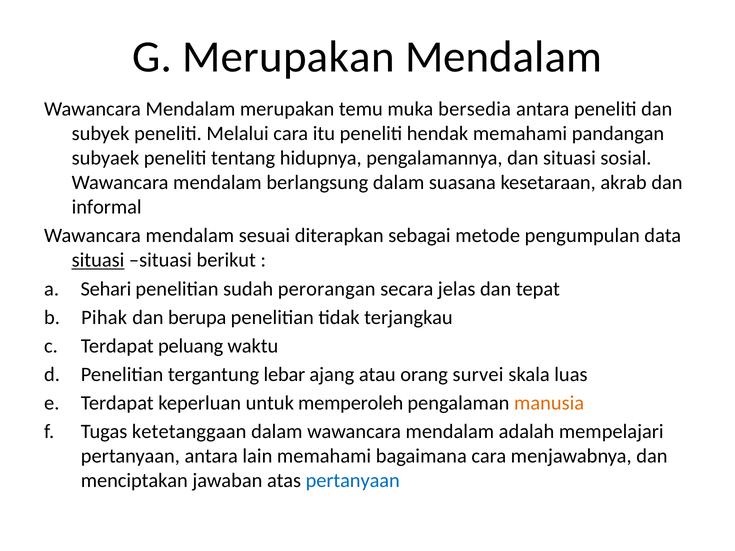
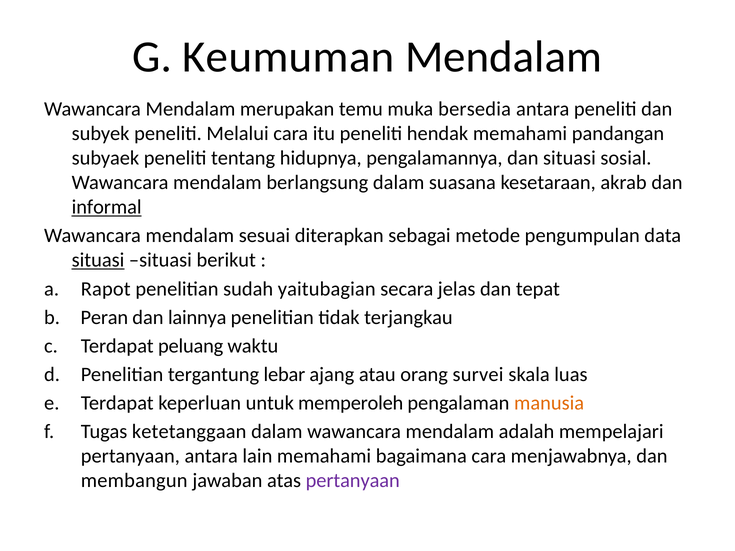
G Merupakan: Merupakan -> Keumuman (288, 57)
informal underline: none -> present (107, 207)
Sehari: Sehari -> Rapot (106, 289)
perorangan: perorangan -> yaitubagian (327, 289)
Pihak: Pihak -> Peran (104, 318)
berupa: berupa -> lainnya (197, 318)
menciptakan: menciptakan -> membangun (134, 481)
pertanyaan colour: blue -> purple (353, 481)
